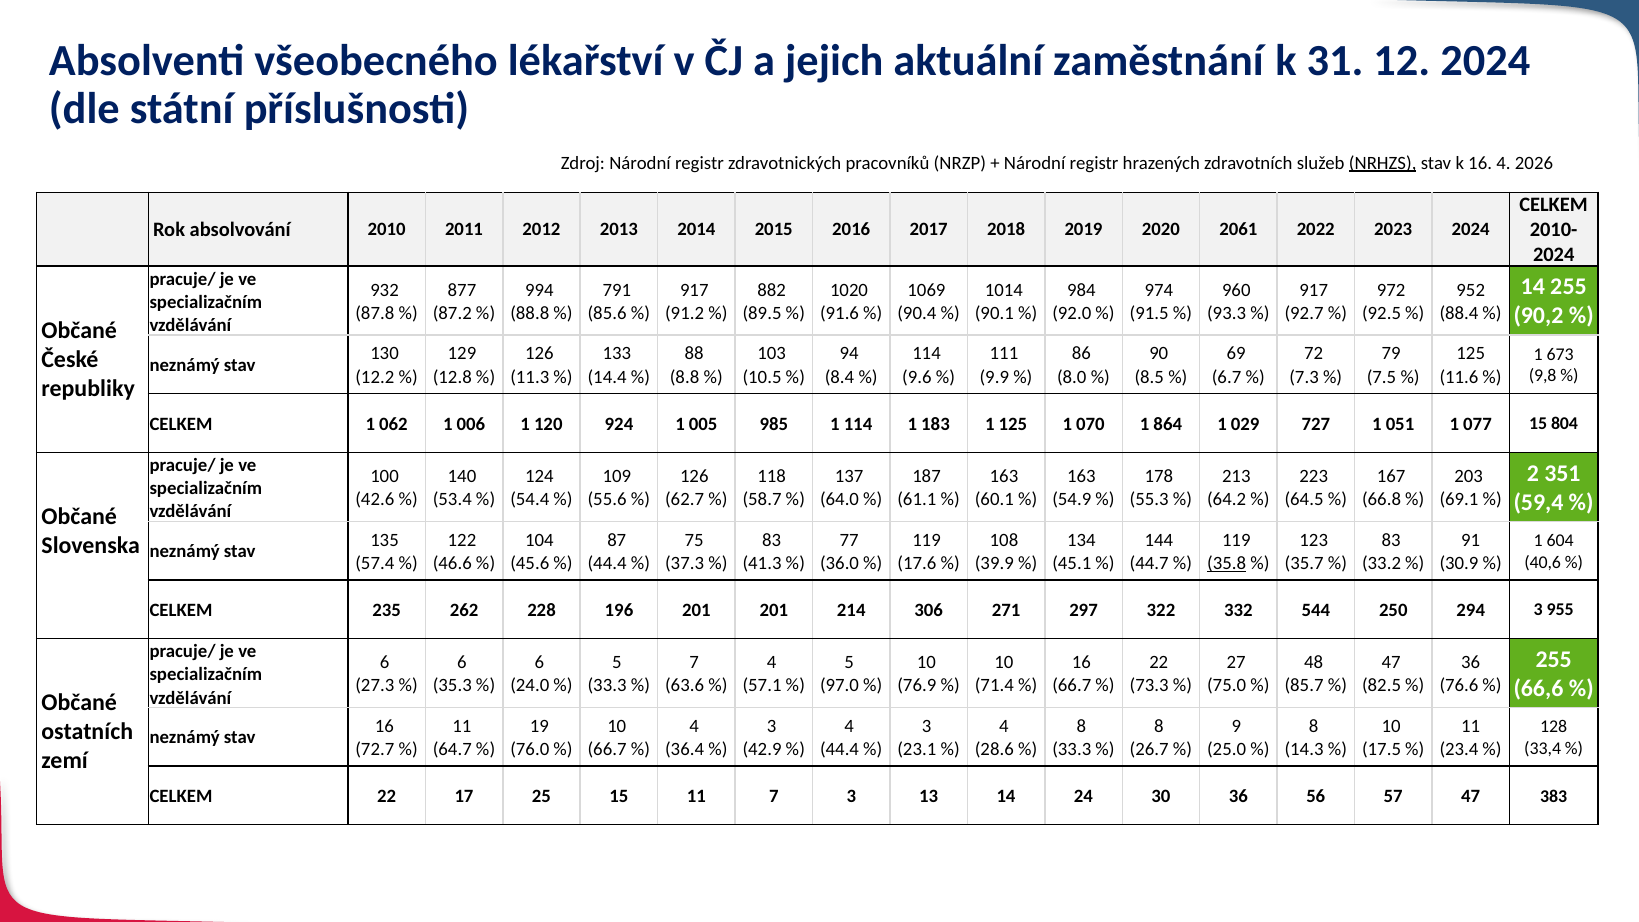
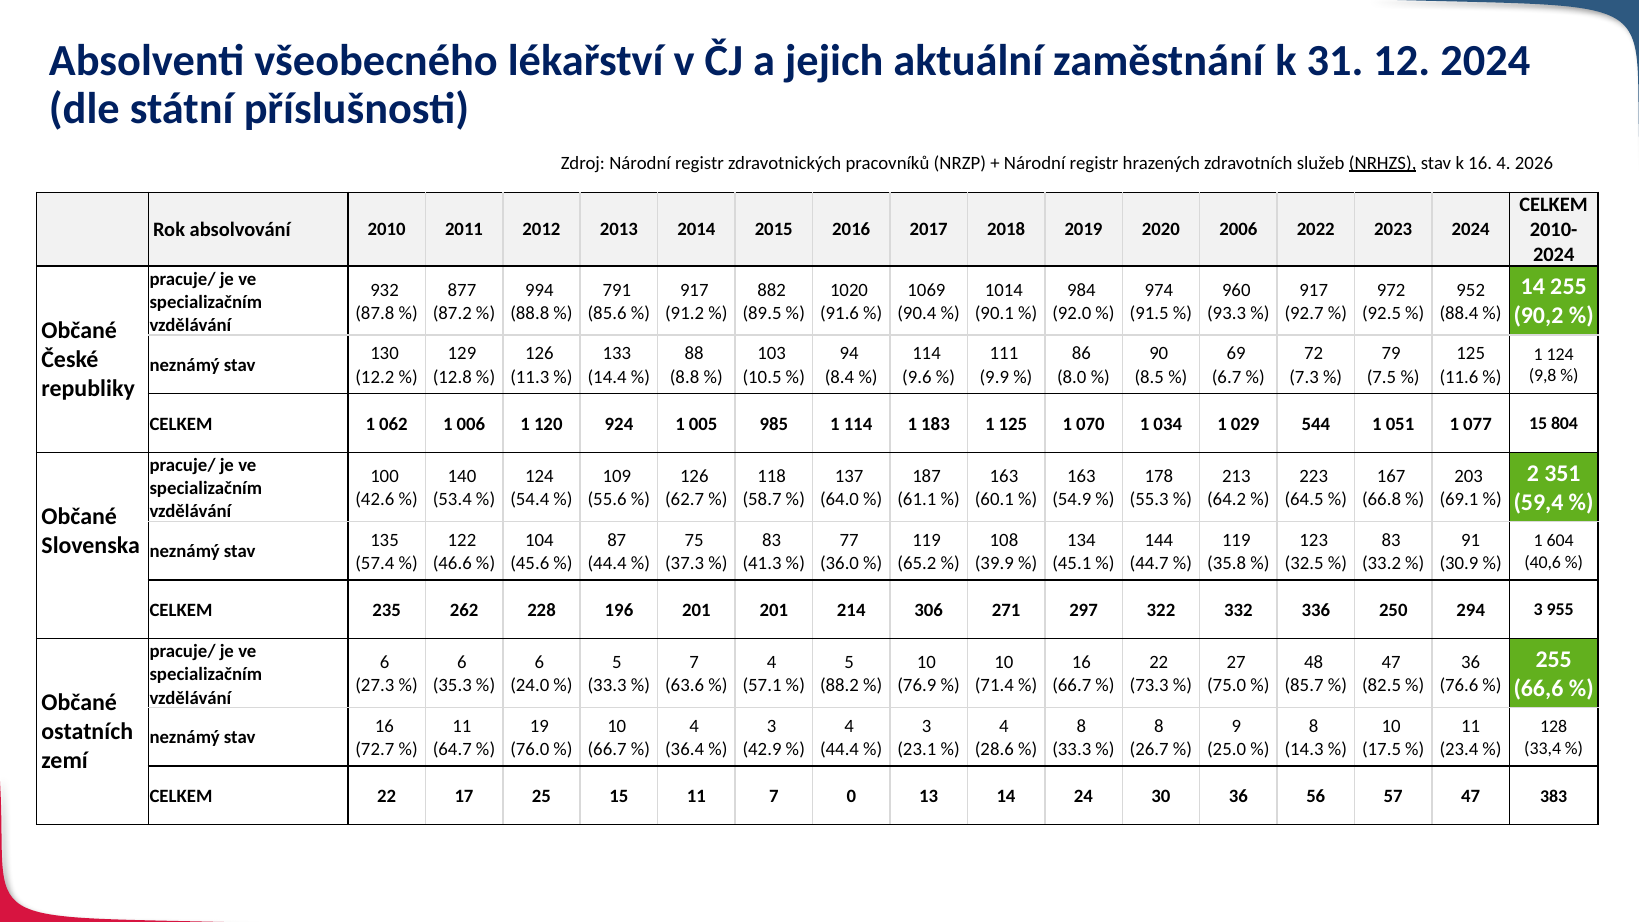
2061: 2061 -> 2006 (1238, 229)
1 673: 673 -> 124 (1560, 354)
864: 864 -> 034 (1168, 424)
727: 727 -> 544 (1316, 424)
17.6: 17.6 -> 65.2 (917, 563)
35.8 underline: present -> none (1227, 563)
35.7: 35.7 -> 32.5 (1304, 563)
544: 544 -> 336 (1316, 610)
97.0: 97.0 -> 88.2 (839, 685)
7 3: 3 -> 0 (851, 796)
